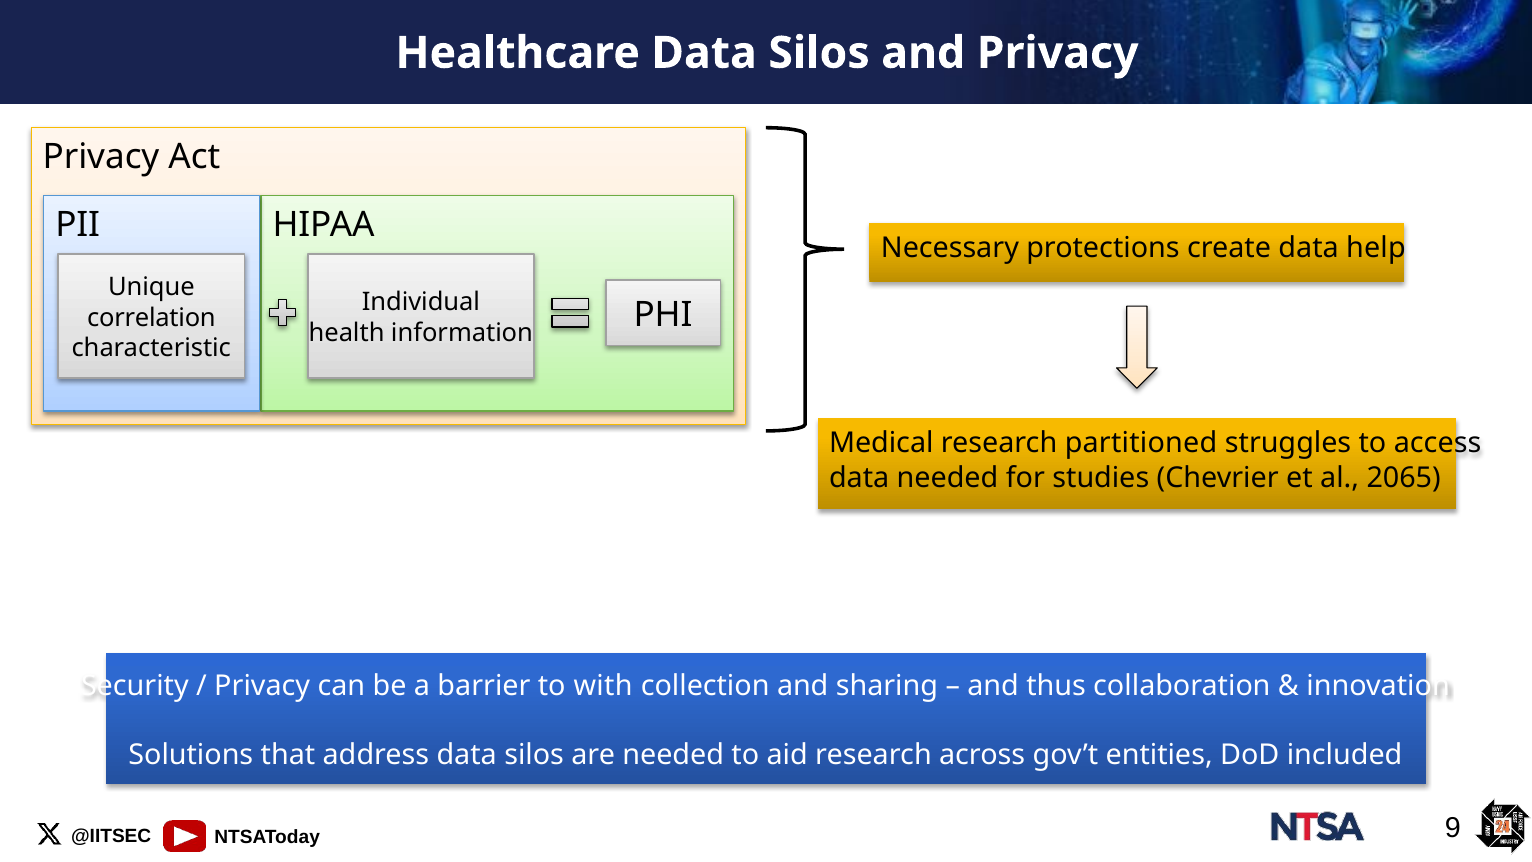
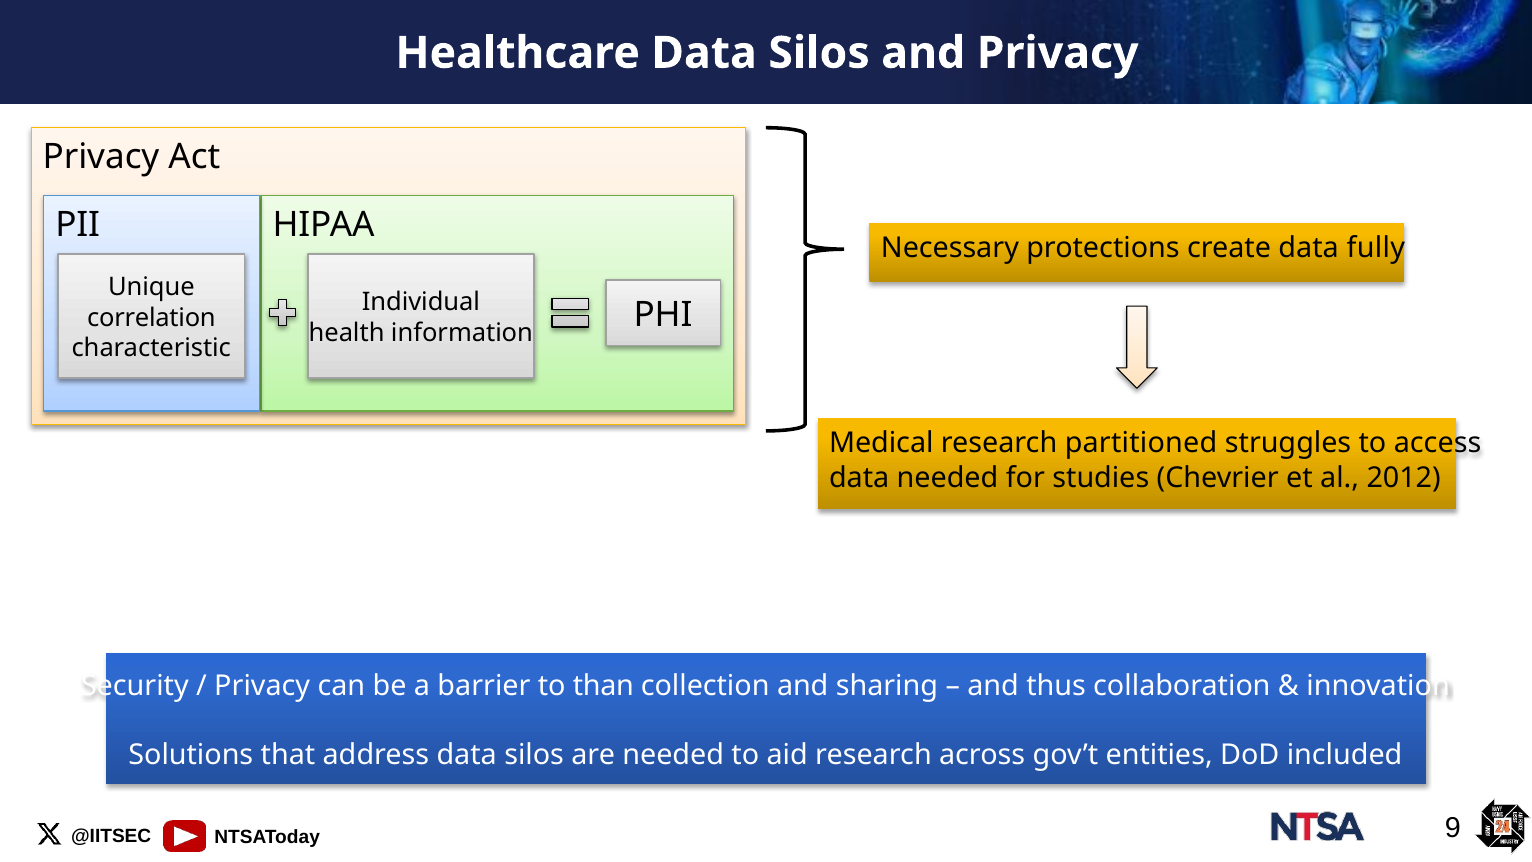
help: help -> fully (1376, 247)
2065: 2065 -> 2012 (1404, 478)
with: with -> than (603, 686)
